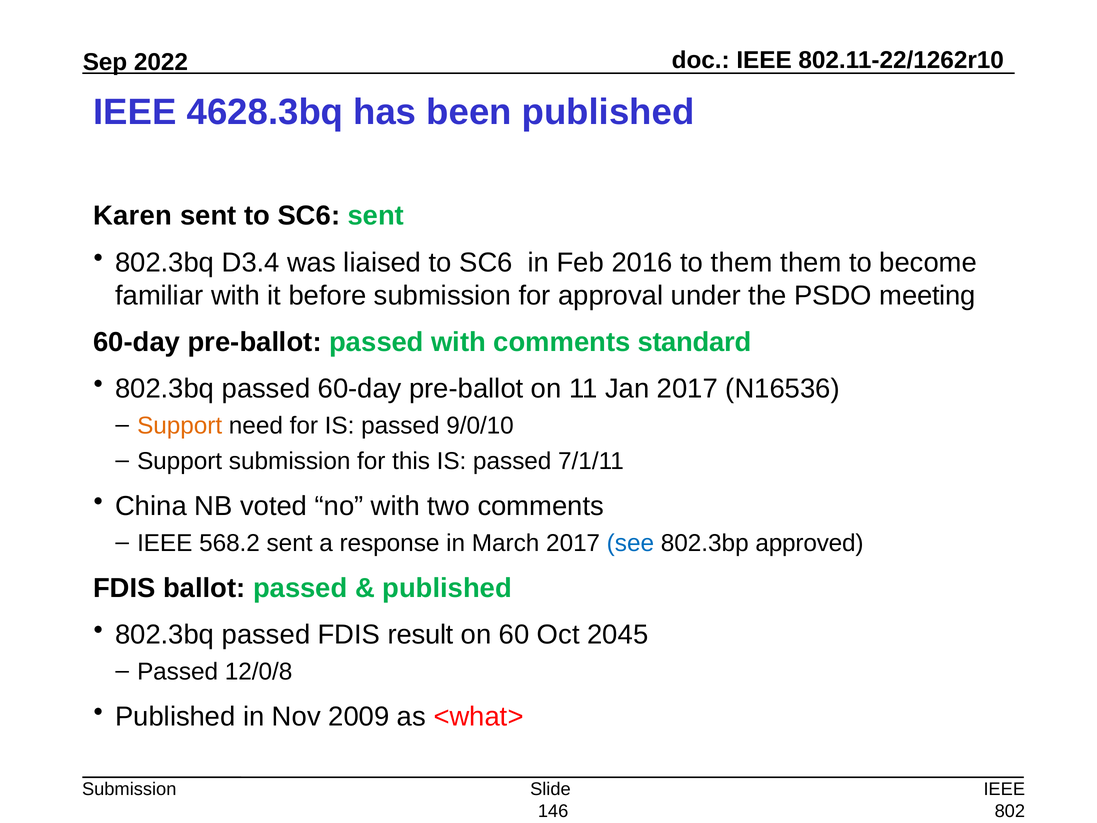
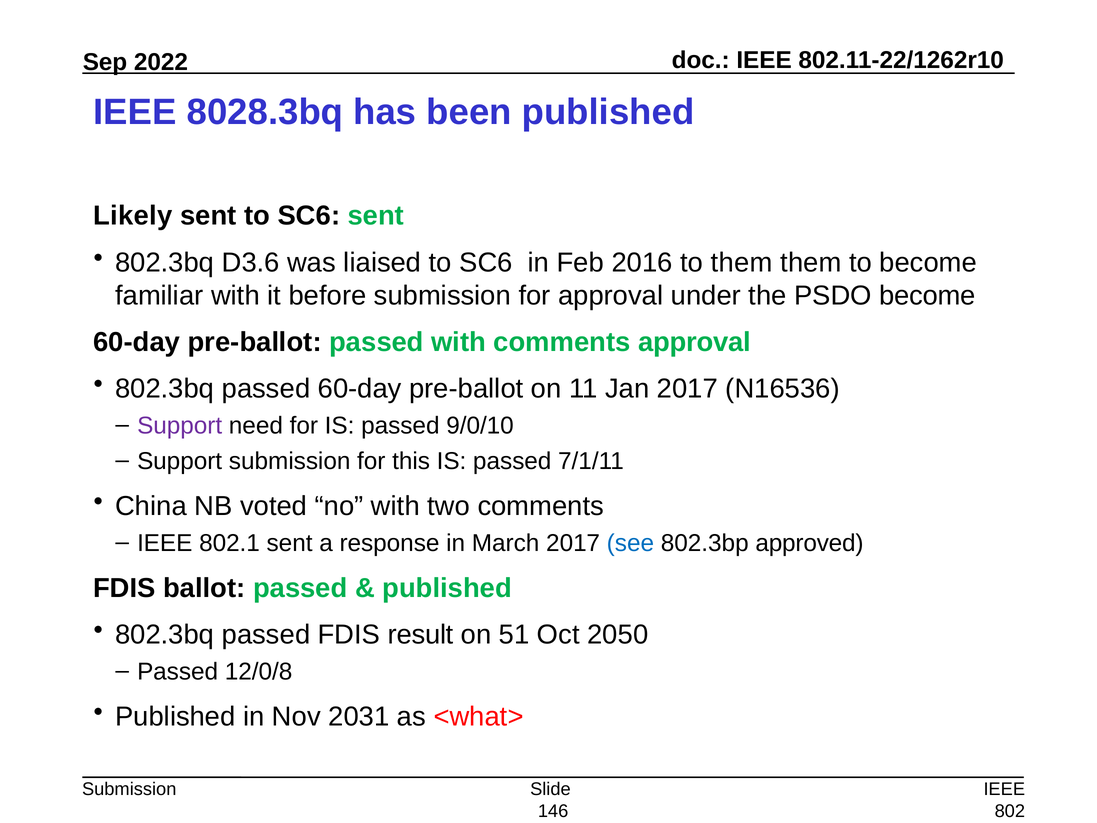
4628.3bq: 4628.3bq -> 8028.3bq (265, 112)
Karen: Karen -> Likely (133, 216)
D3.4: D3.4 -> D3.6 (251, 263)
PSDO meeting: meeting -> become (928, 295)
comments standard: standard -> approval (695, 342)
Support colour: orange -> purple (180, 426)
568.2: 568.2 -> 802.1 (230, 543)
60: 60 -> 51 (514, 635)
2045: 2045 -> 2050 (618, 635)
2009: 2009 -> 2031 (359, 717)
